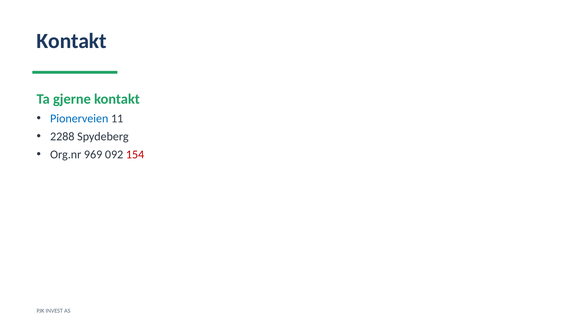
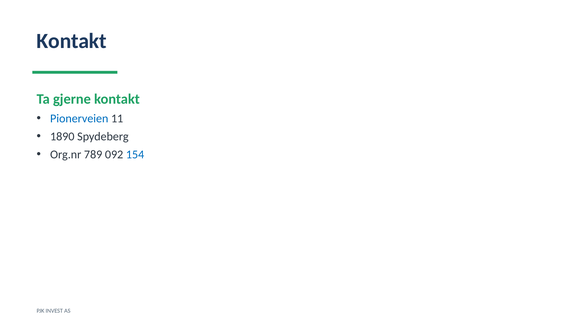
2288: 2288 -> 1890 (62, 136)
969: 969 -> 789 (93, 154)
154 colour: red -> blue (135, 154)
